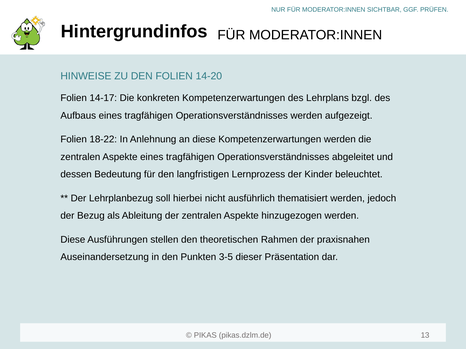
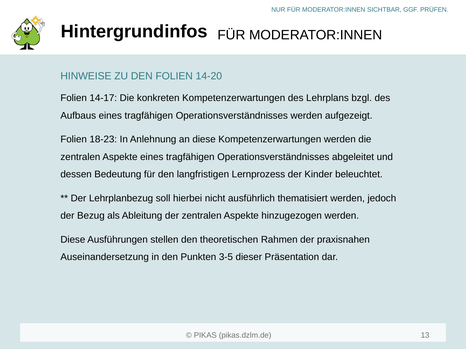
18-22: 18-22 -> 18-23 (103, 140)
